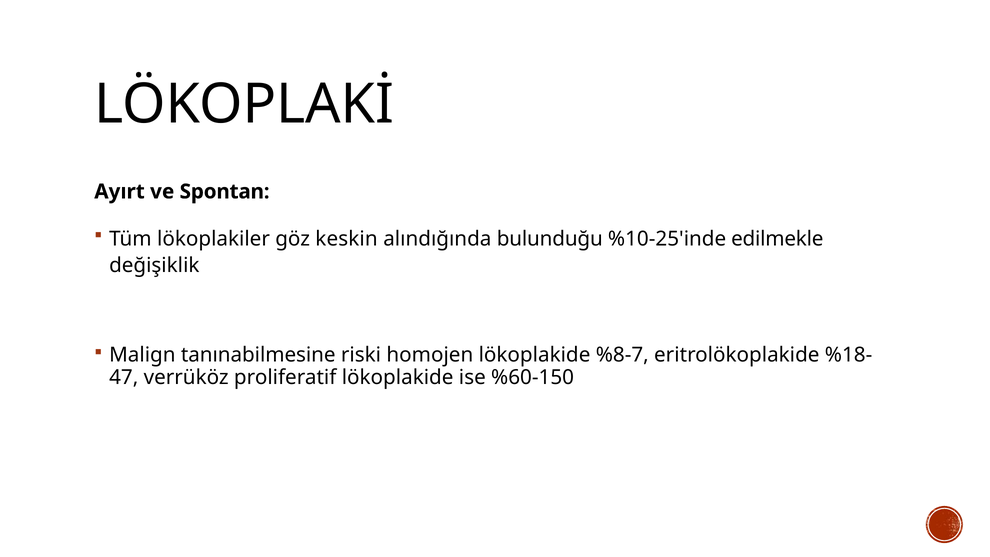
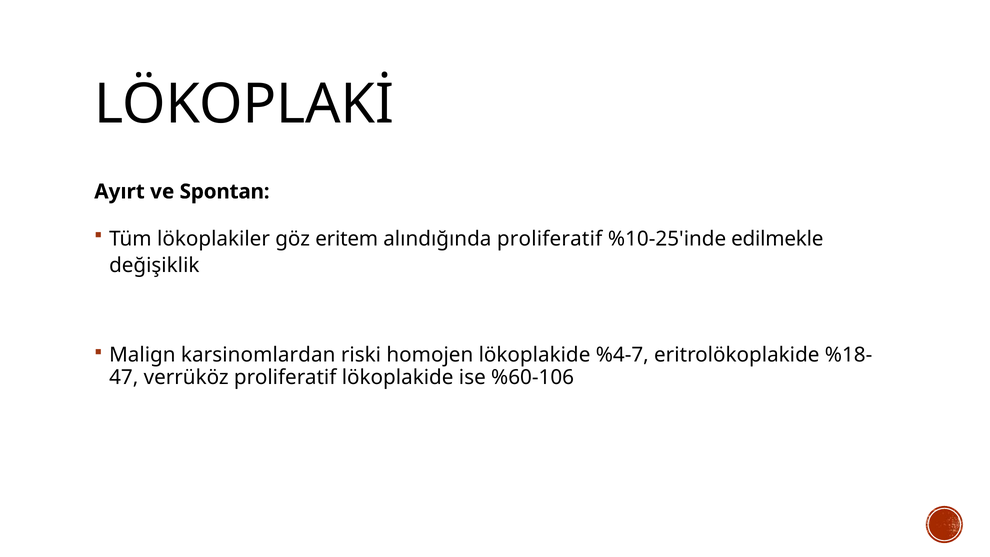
keskin: keskin -> eritem (347, 239)
alındığında bulunduğu: bulunduğu -> proliferatif (550, 239)
tanınabilmesine: tanınabilmesine -> karsinomlardan (258, 355)
%8-7: %8-7 -> %4-7 (622, 355)
%60-150: %60-150 -> %60-106 (533, 377)
